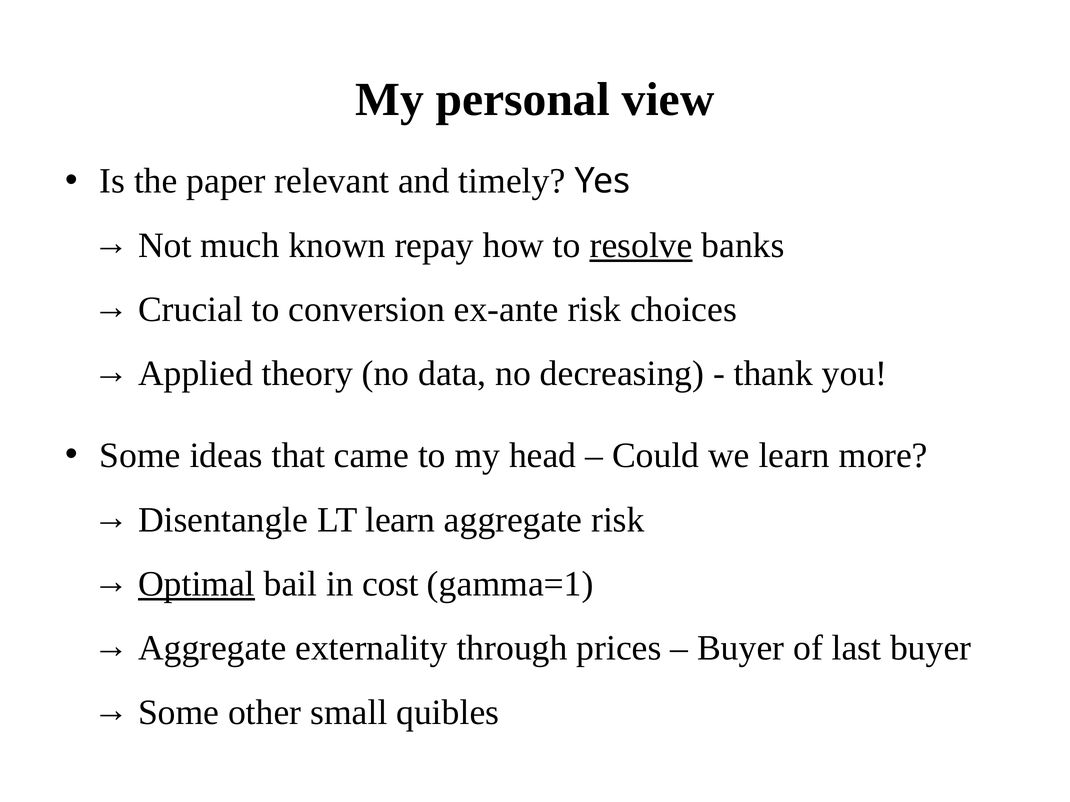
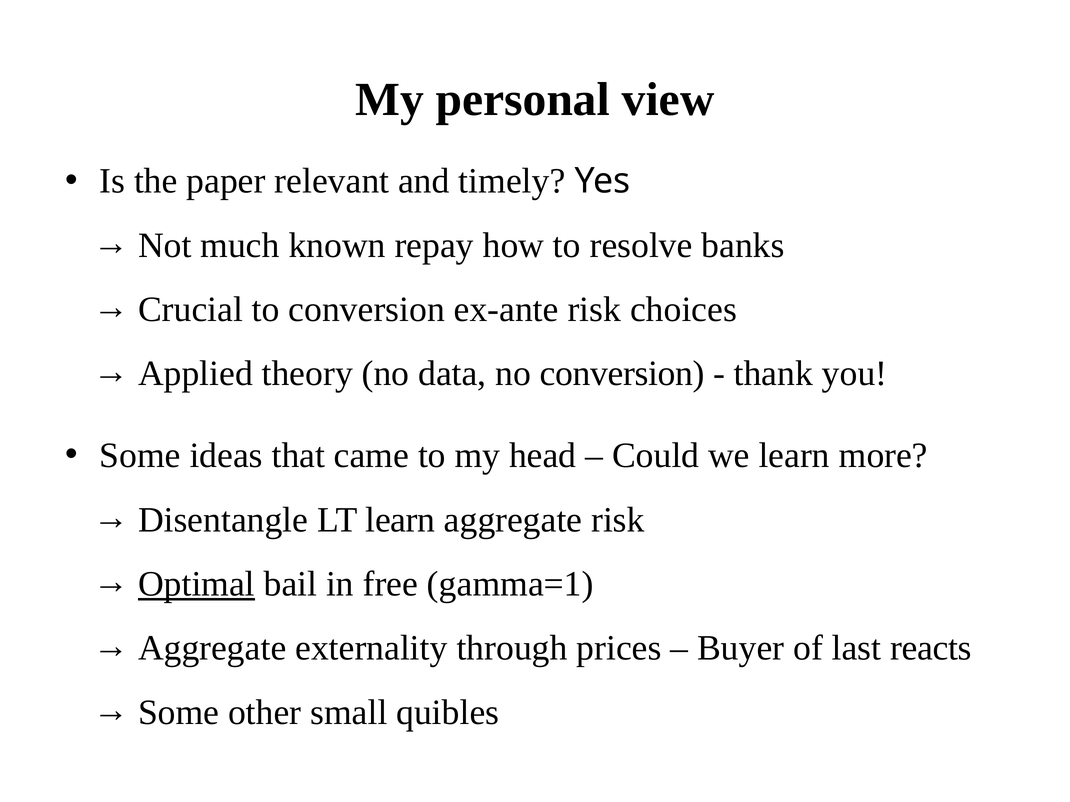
resolve underline: present -> none (641, 246)
no decreasing: decreasing -> conversion (622, 374)
cost: cost -> free (390, 584)
last buyer: buyer -> reacts (931, 649)
